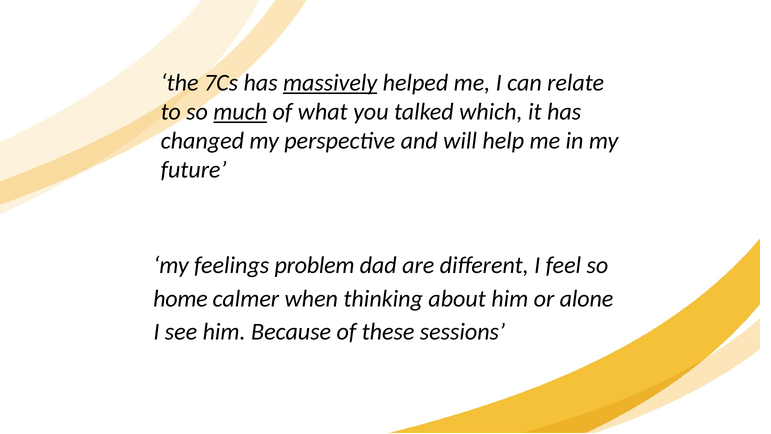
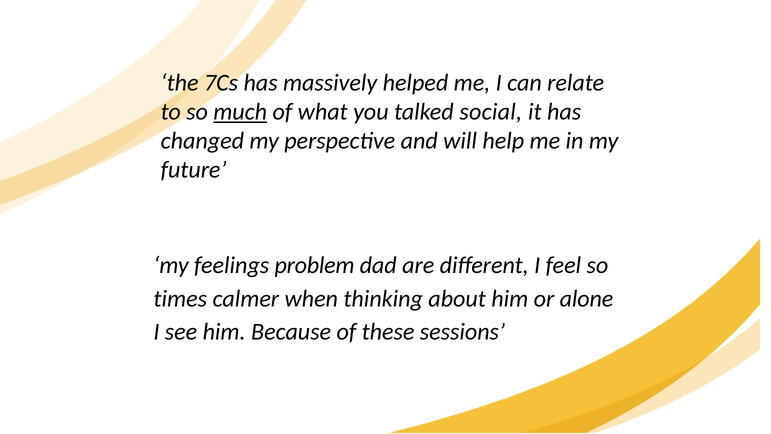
massively underline: present -> none (330, 83)
which: which -> social (491, 112)
home: home -> times (180, 298)
